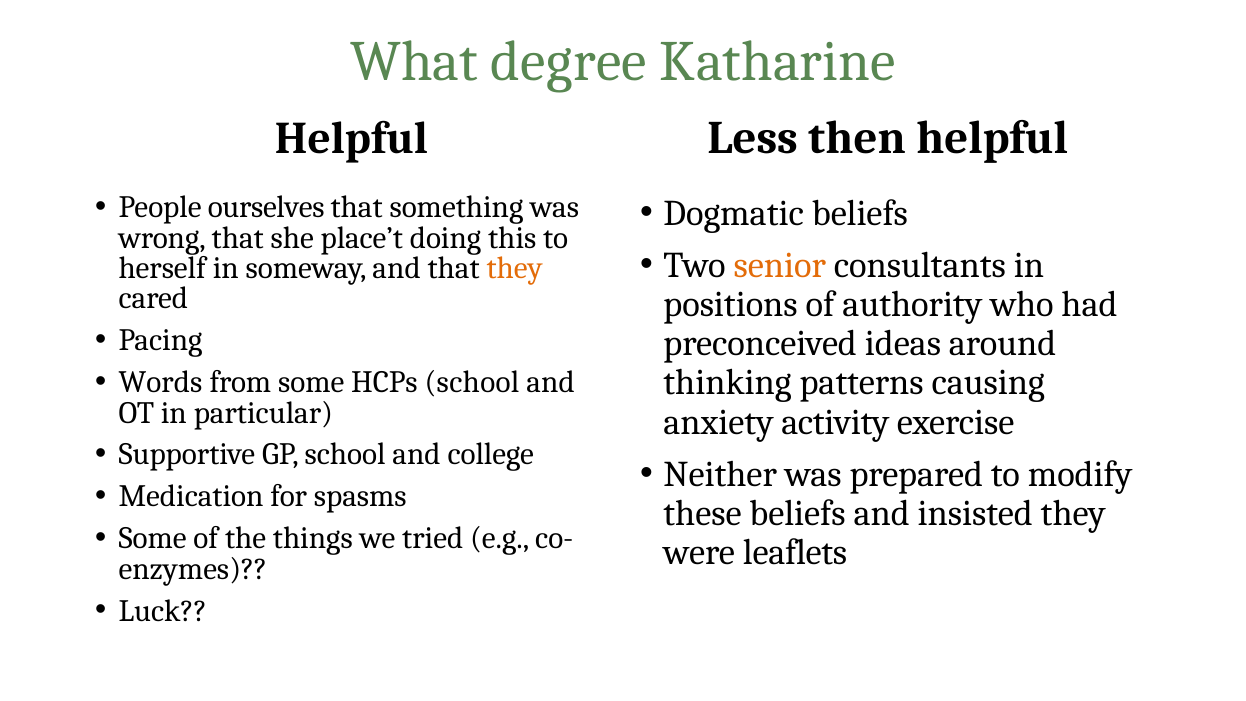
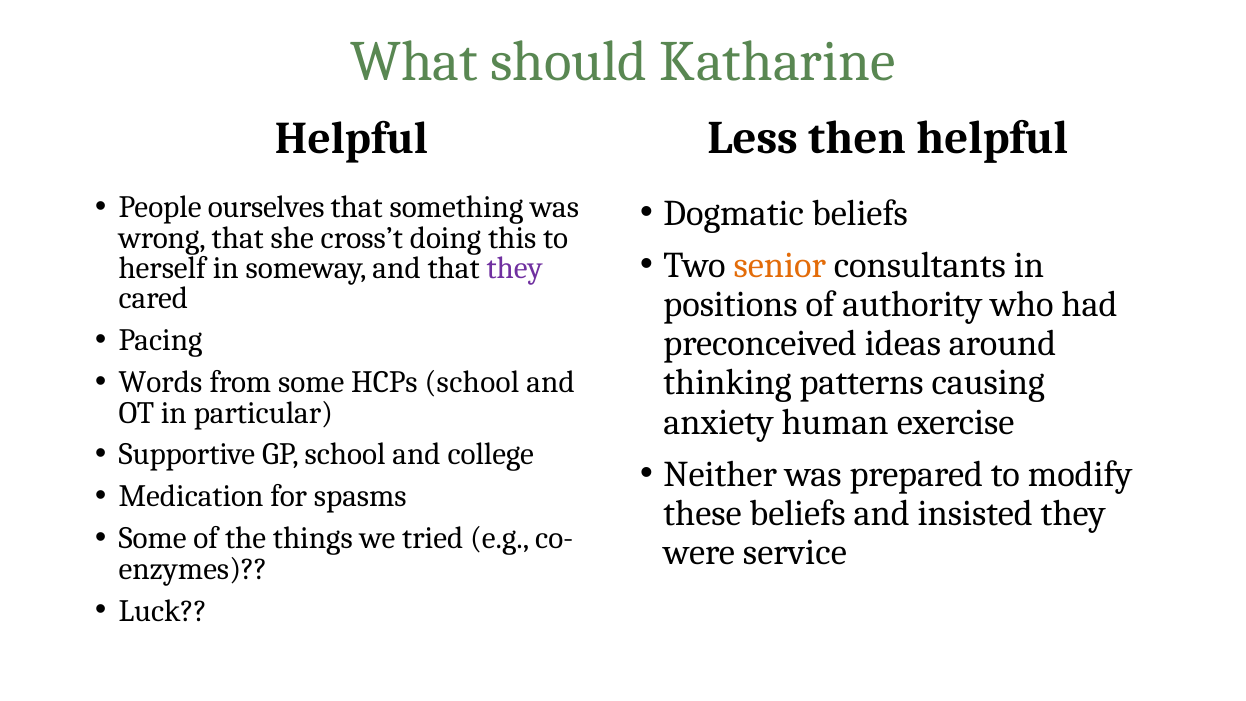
degree: degree -> should (569, 62)
place’t: place’t -> cross’t (362, 238)
they colour: orange -> purple (515, 268)
activity: activity -> human (835, 422)
leaflets: leaflets -> service (795, 553)
